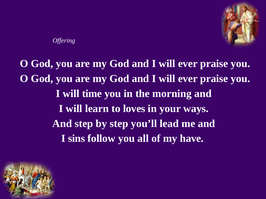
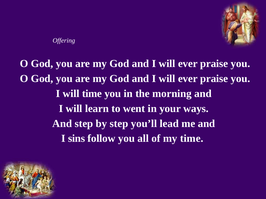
loves: loves -> went (134, 109)
my have: have -> time (192, 139)
